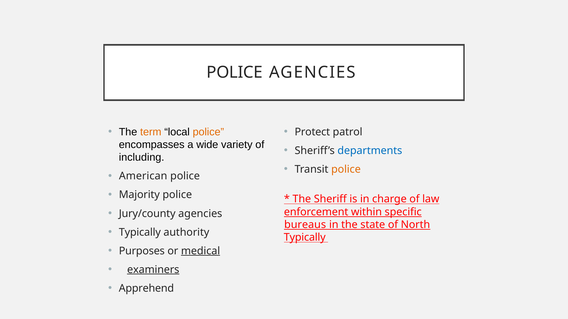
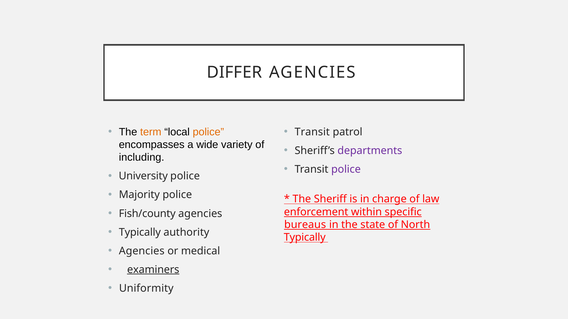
POLICE: POLICE -> DIFFER (234, 73)
Protect: Protect -> Transit (312, 132)
departments colour: blue -> purple (370, 151)
police colour: orange -> purple (346, 170)
American: American -> University (143, 176)
Jury/county: Jury/county -> Fish/county (147, 214)
Purposes: Purposes -> Agencies (142, 251)
medical underline: present -> none (201, 251)
Apprehend: Apprehend -> Uniformity (146, 289)
